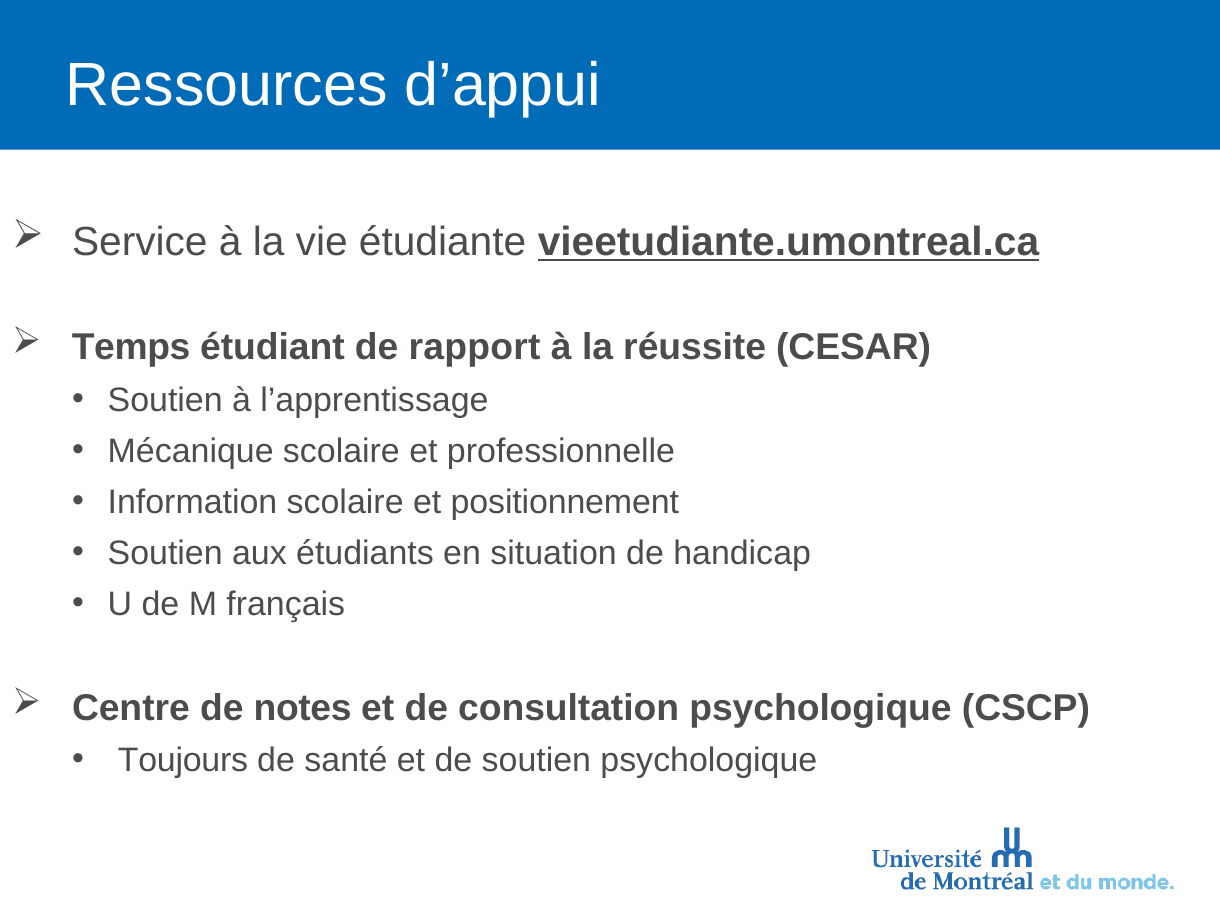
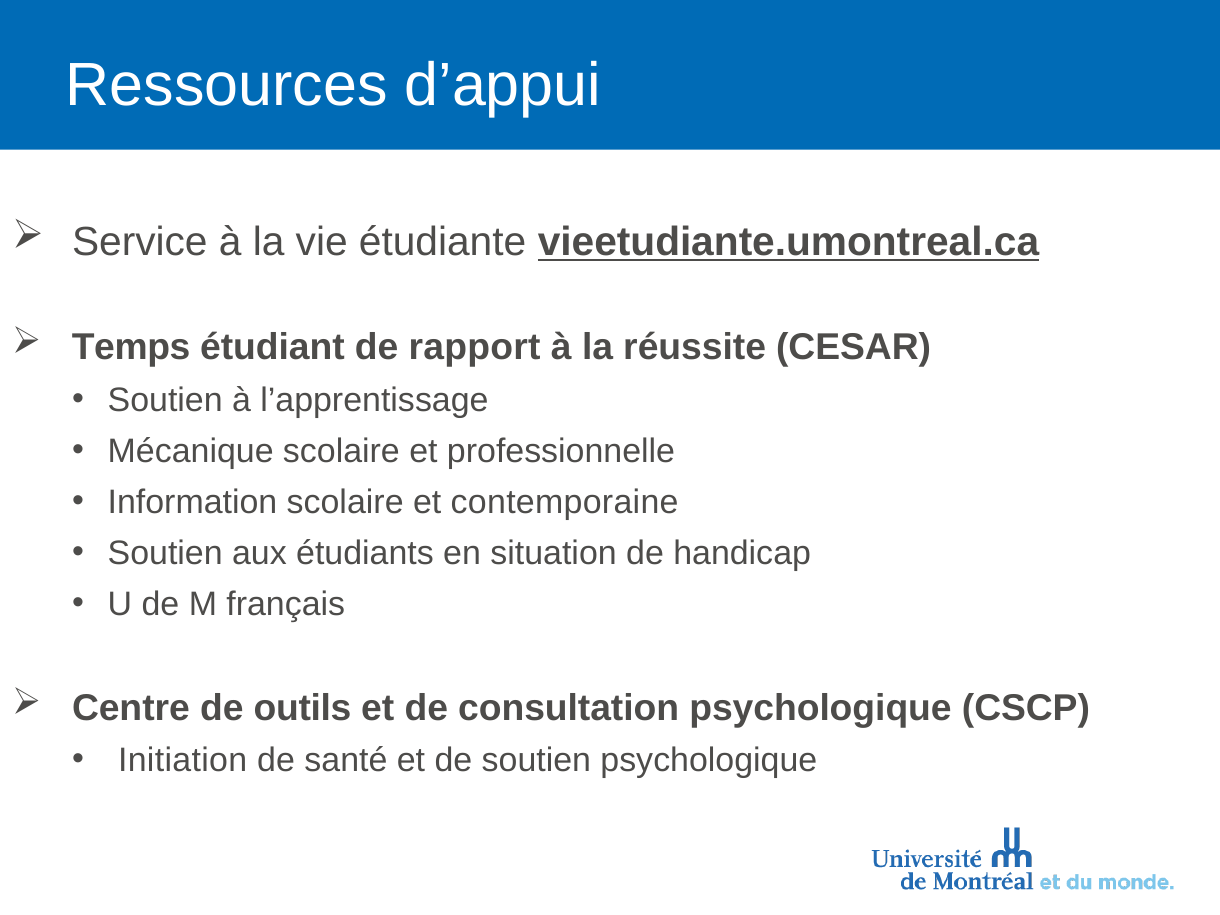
positionnement: positionnement -> contemporaine (565, 502)
notes: notes -> outils (303, 708)
Toujours: Toujours -> Initiation (183, 761)
